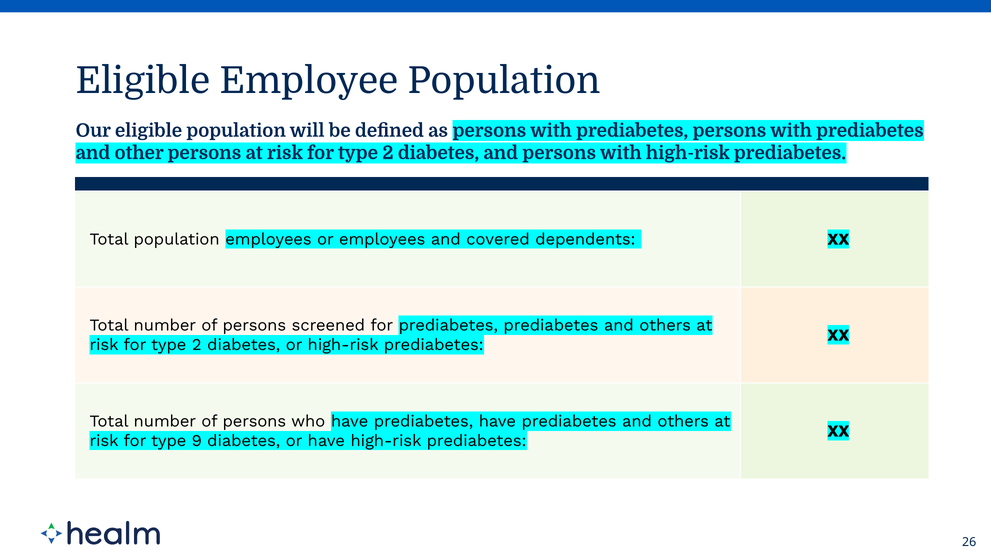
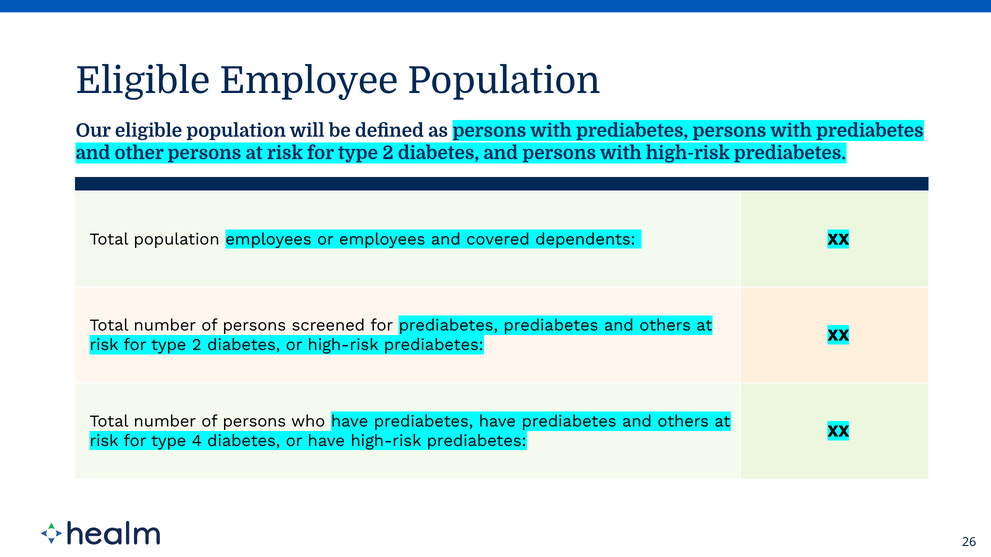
9: 9 -> 4 (197, 441)
